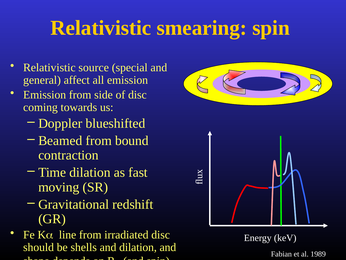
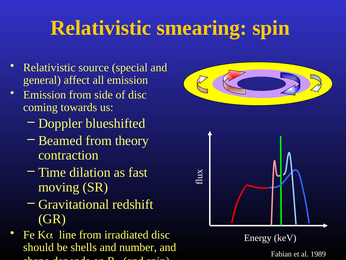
bound: bound -> theory (132, 140)
and dilation: dilation -> number (138, 247)
